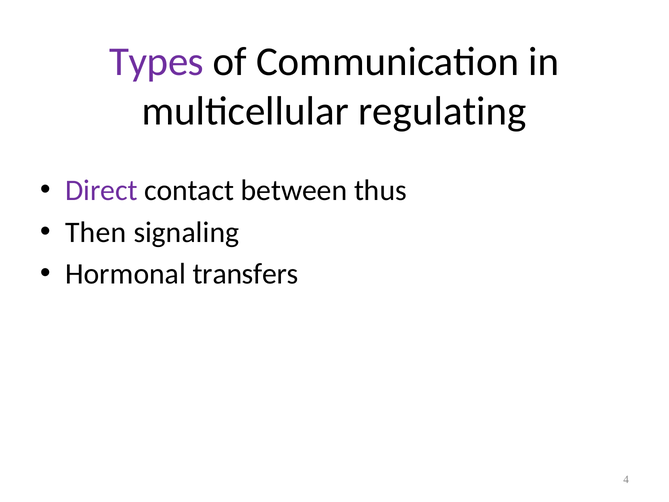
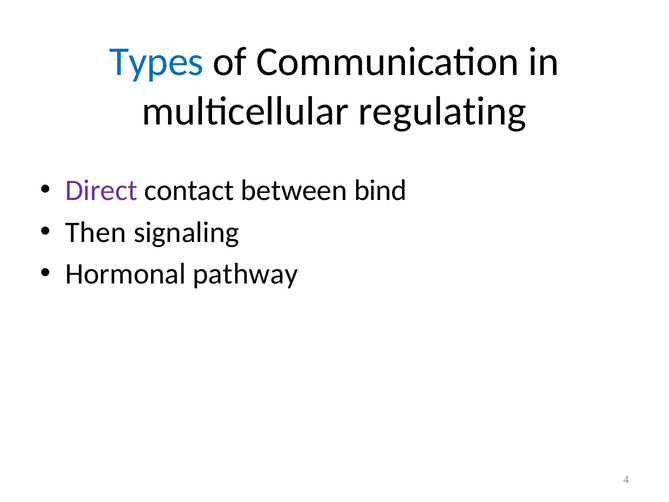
Types colour: purple -> blue (157, 62)
thus: thus -> bind (380, 191)
transfers: transfers -> pathway (245, 274)
